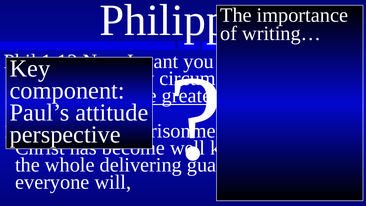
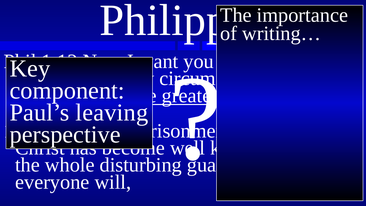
attitude: attitude -> leaving (112, 112)
delivering: delivering -> disturbing (141, 165)
